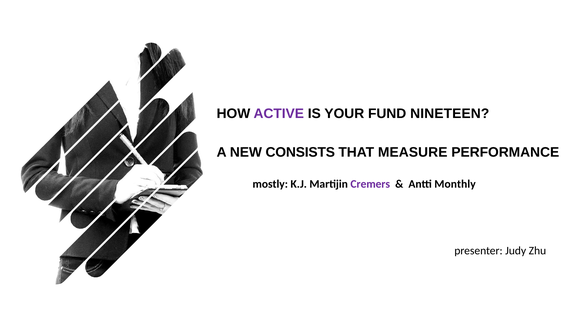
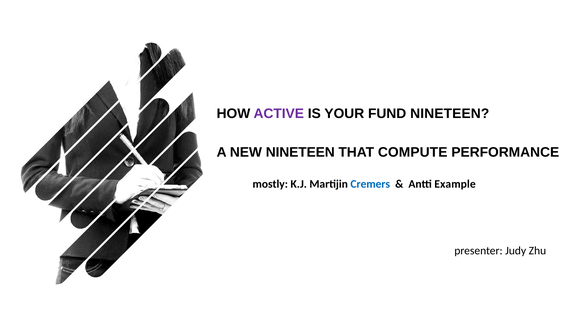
NEW CONSISTS: CONSISTS -> NINETEEN (300, 152)
MEASURE: MEASURE -> COMPUTE (413, 152)
Cremers colour: purple -> blue (370, 184)
Monthly: Monthly -> Example (455, 184)
